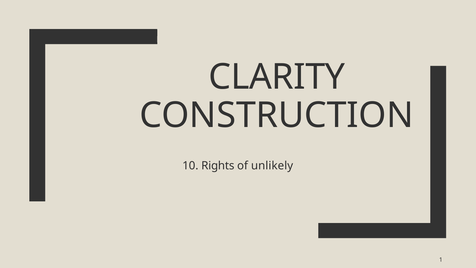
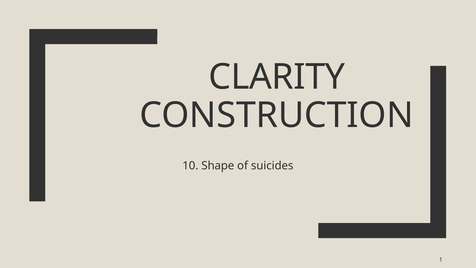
Rights: Rights -> Shape (218, 166)
unlikely: unlikely -> suicides (272, 166)
